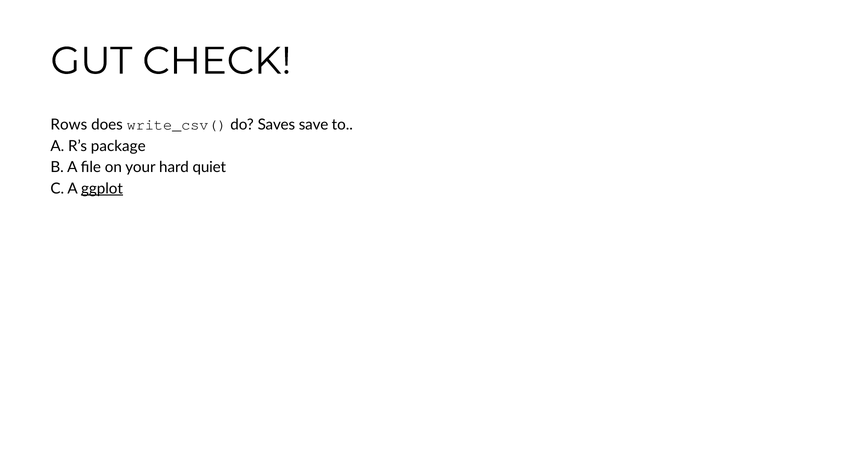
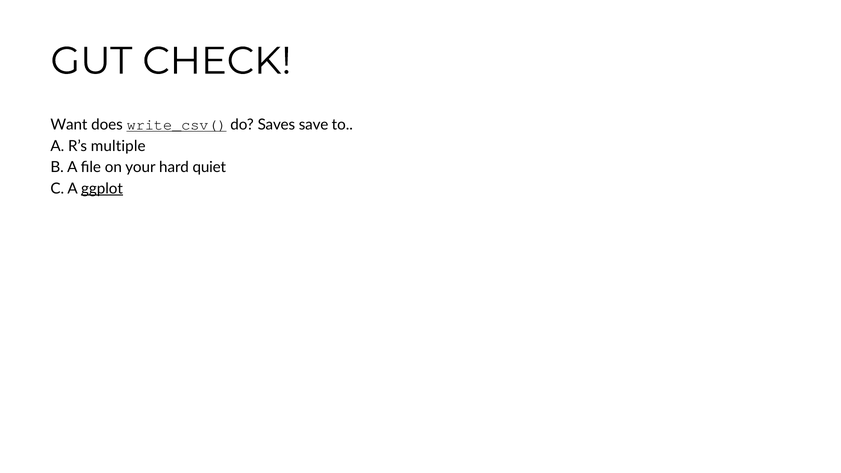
Rows: Rows -> Want (69, 125)
write_csv( underline: none -> present (177, 125)
package: package -> multiple (118, 146)
